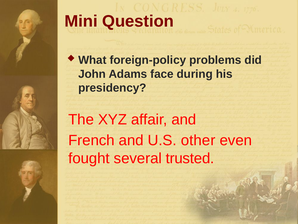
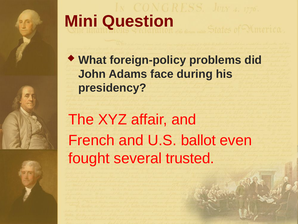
other: other -> ballot (198, 140)
